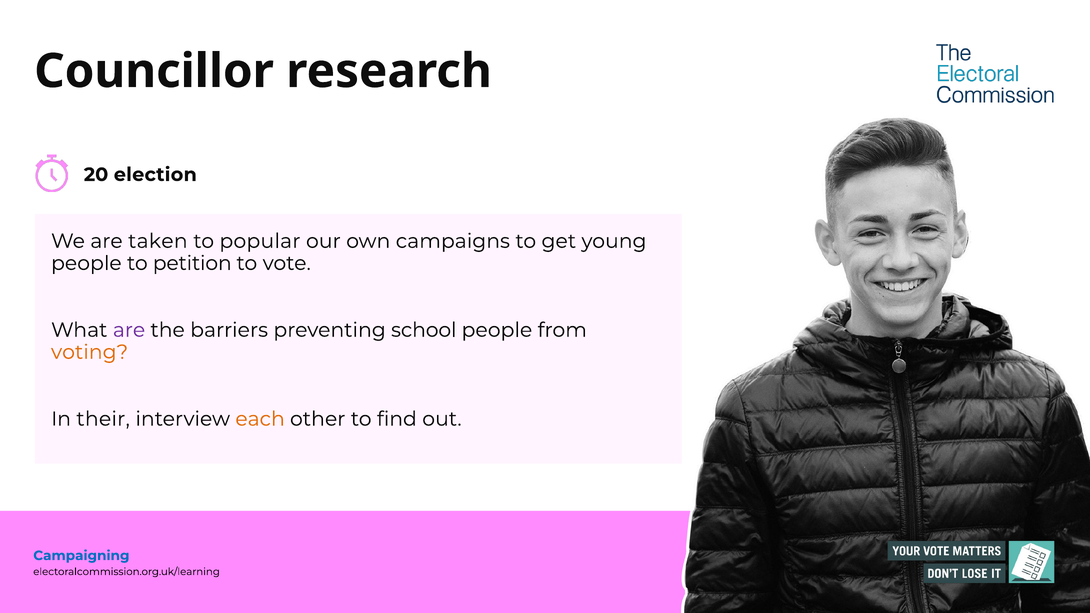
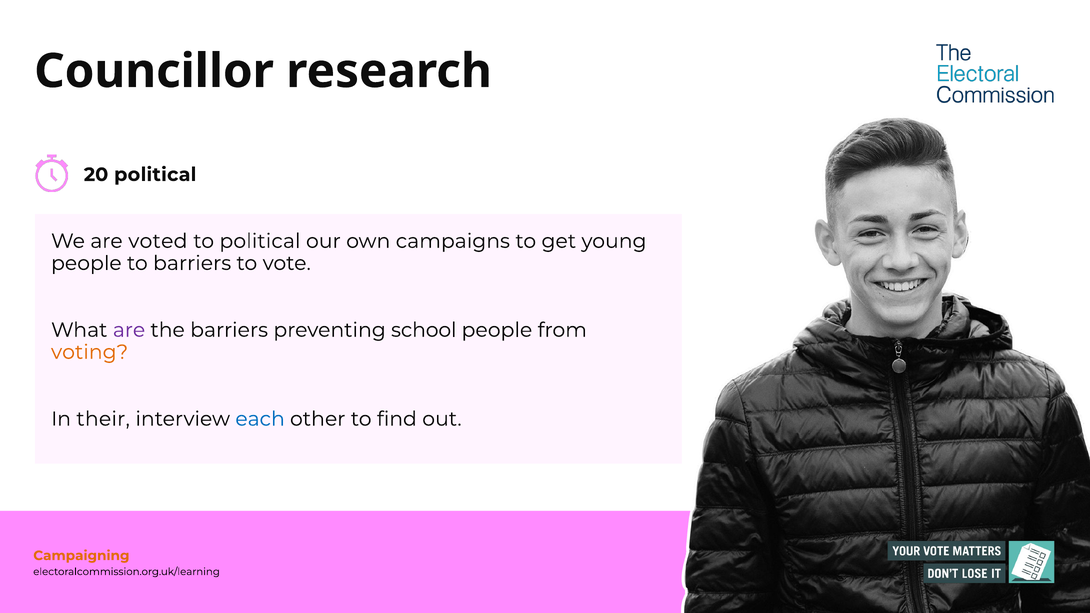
20 election: election -> political (155, 175)
taken: taken -> voted (158, 241)
to popular: popular -> political (260, 241)
to petition: petition -> barriers (192, 263)
each colour: orange -> blue (260, 419)
Campaigning colour: blue -> orange (81, 556)
